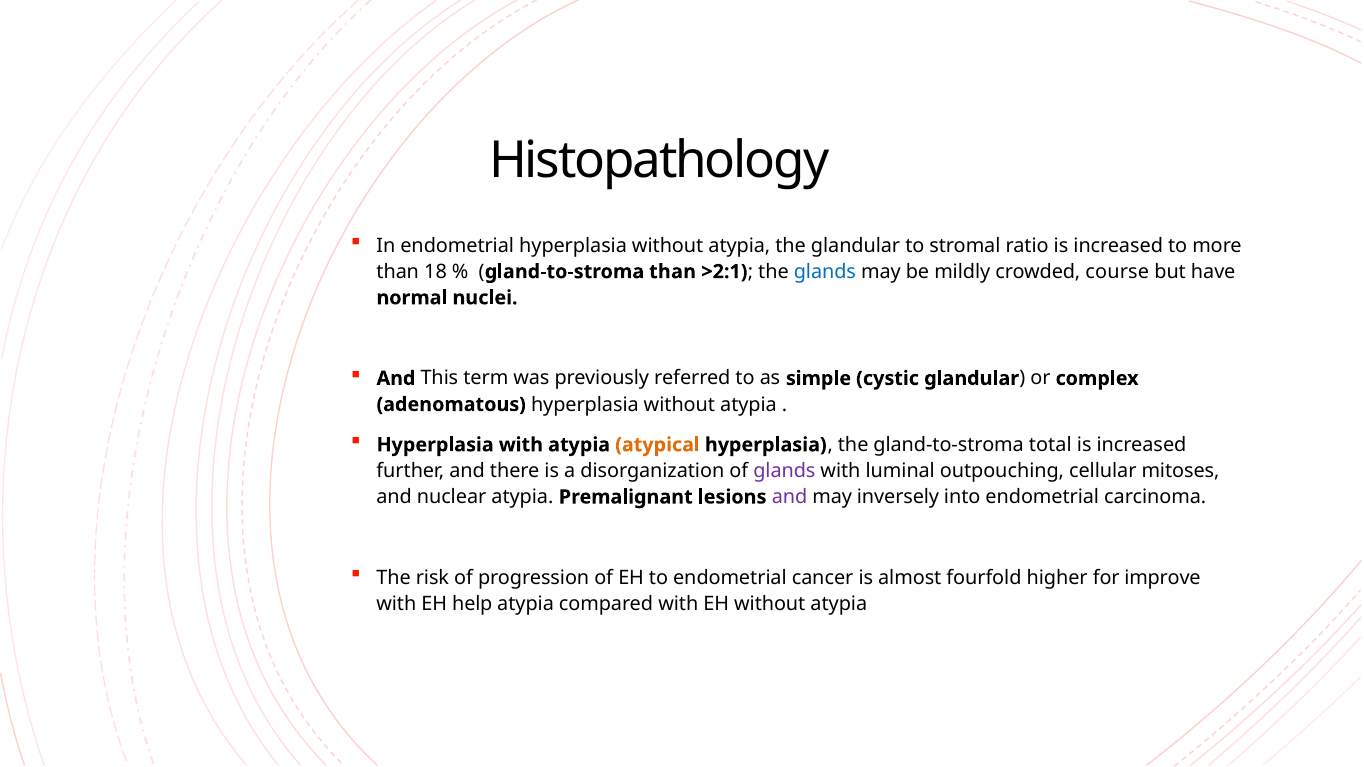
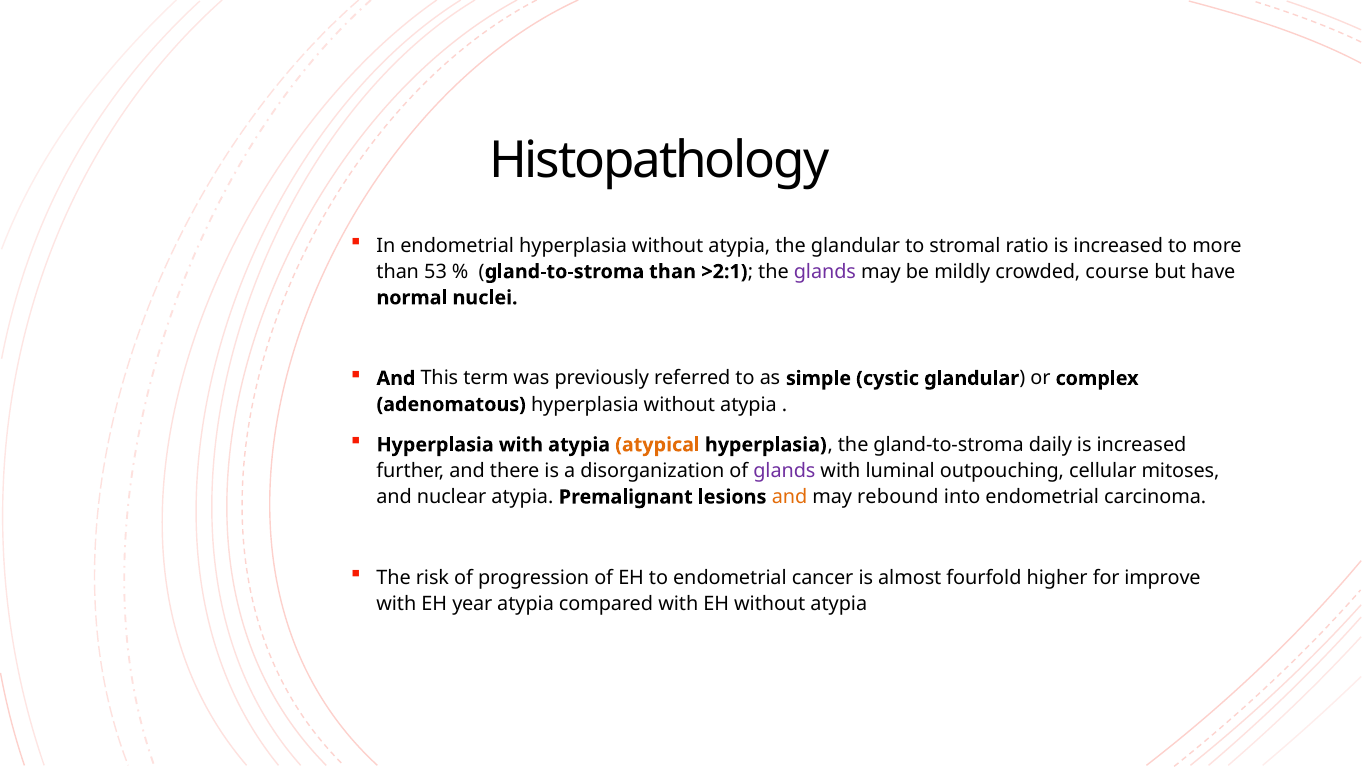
18: 18 -> 53 (436, 272)
glands colour: blue -> purple (825, 272)
total: total -> daily (1050, 445)
and colour: purple -> orange (790, 497)
inversely: inversely -> rebound (898, 497)
help: help -> year (472, 604)
